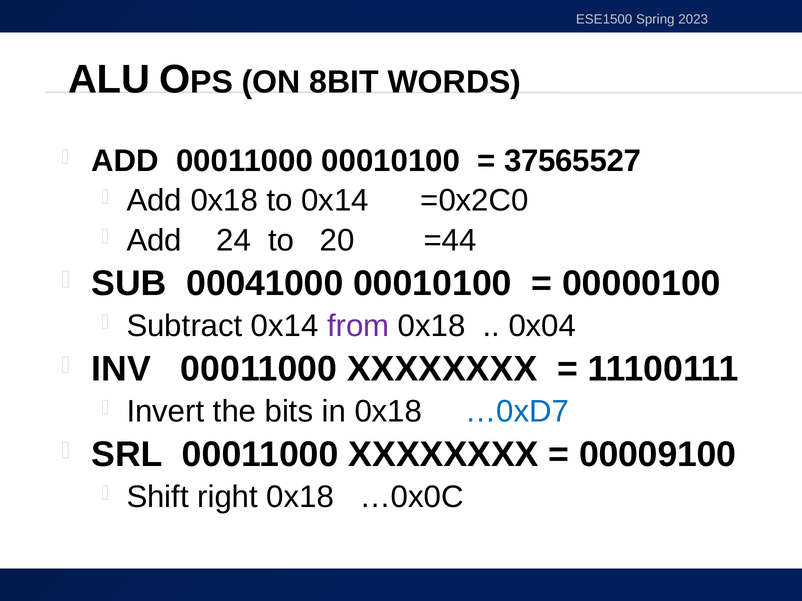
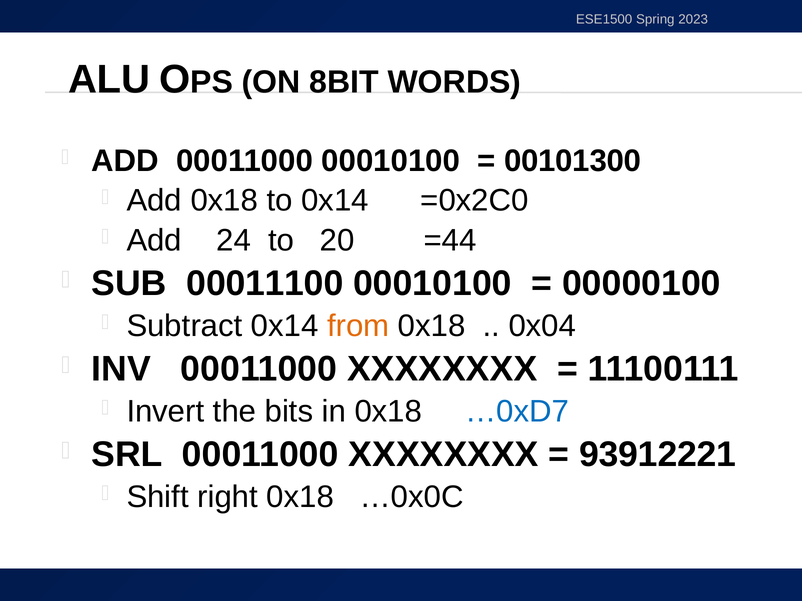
37565527: 37565527 -> 00101300 (573, 161)
00041000: 00041000 -> 00011100 (265, 284)
from colour: purple -> orange (358, 326)
00009100: 00009100 -> 93912221 (658, 455)
